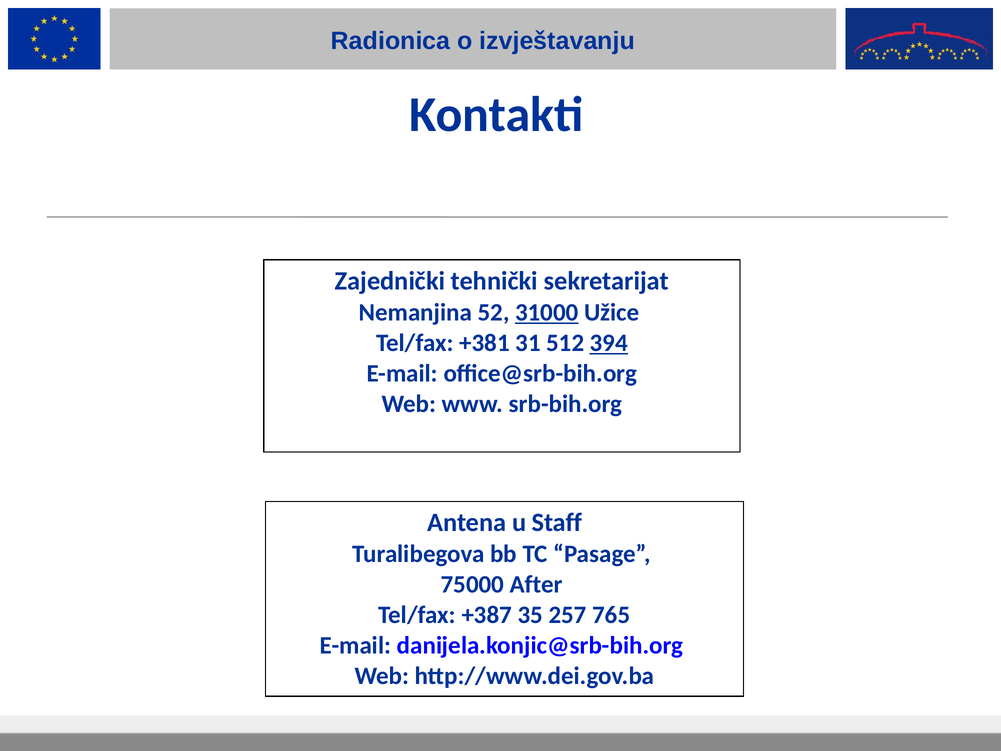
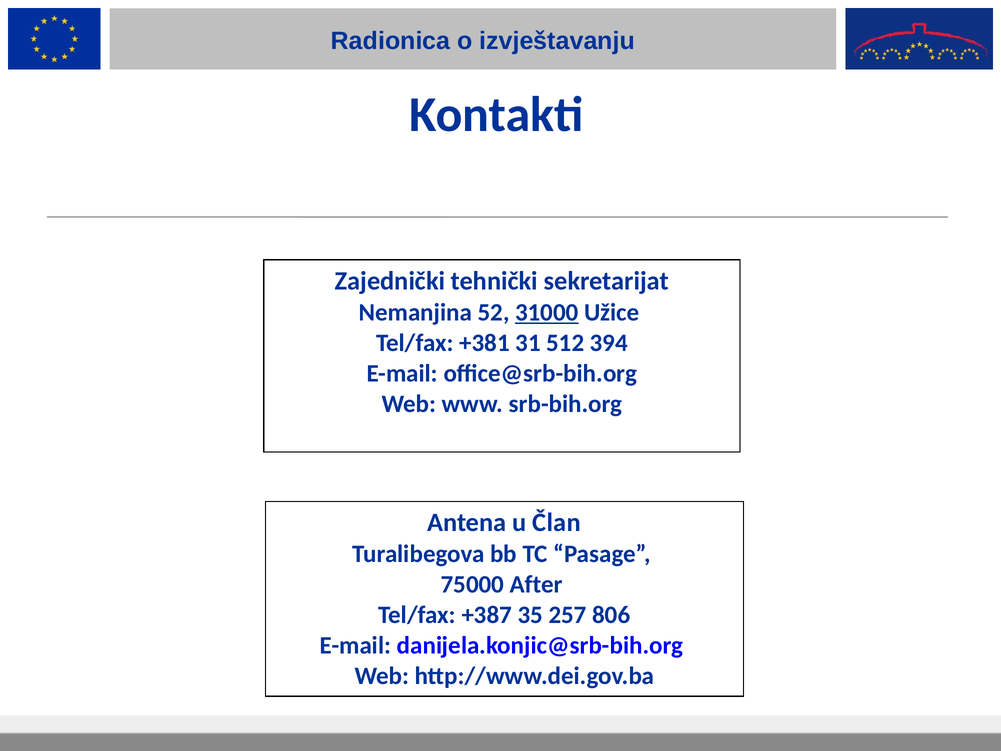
394 underline: present -> none (609, 343)
Staff: Staff -> Član (557, 523)
765: 765 -> 806 (611, 615)
